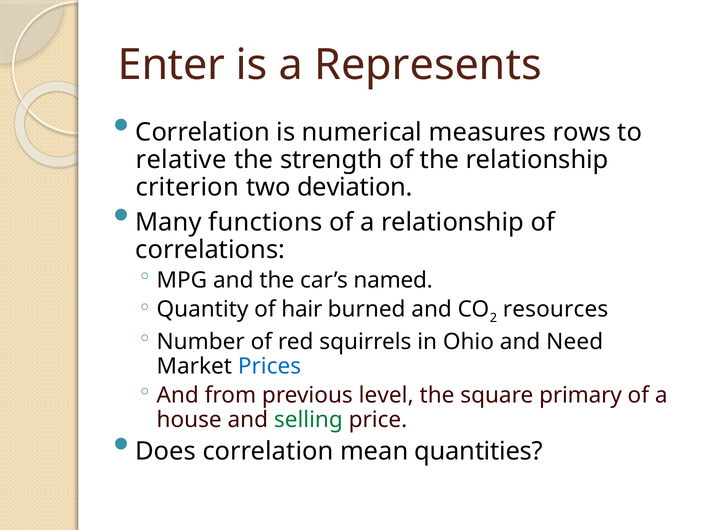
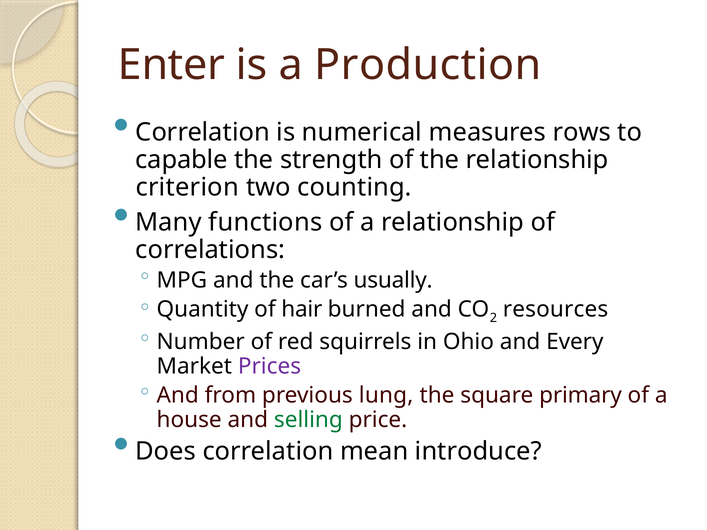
Represents: Represents -> Production (428, 65)
relative: relative -> capable (181, 160)
deviation: deviation -> counting (355, 188)
named: named -> usually (393, 280)
Need: Need -> Every (575, 342)
Prices colour: blue -> purple (269, 366)
level: level -> lung (386, 395)
quantities: quantities -> introduce (478, 451)
